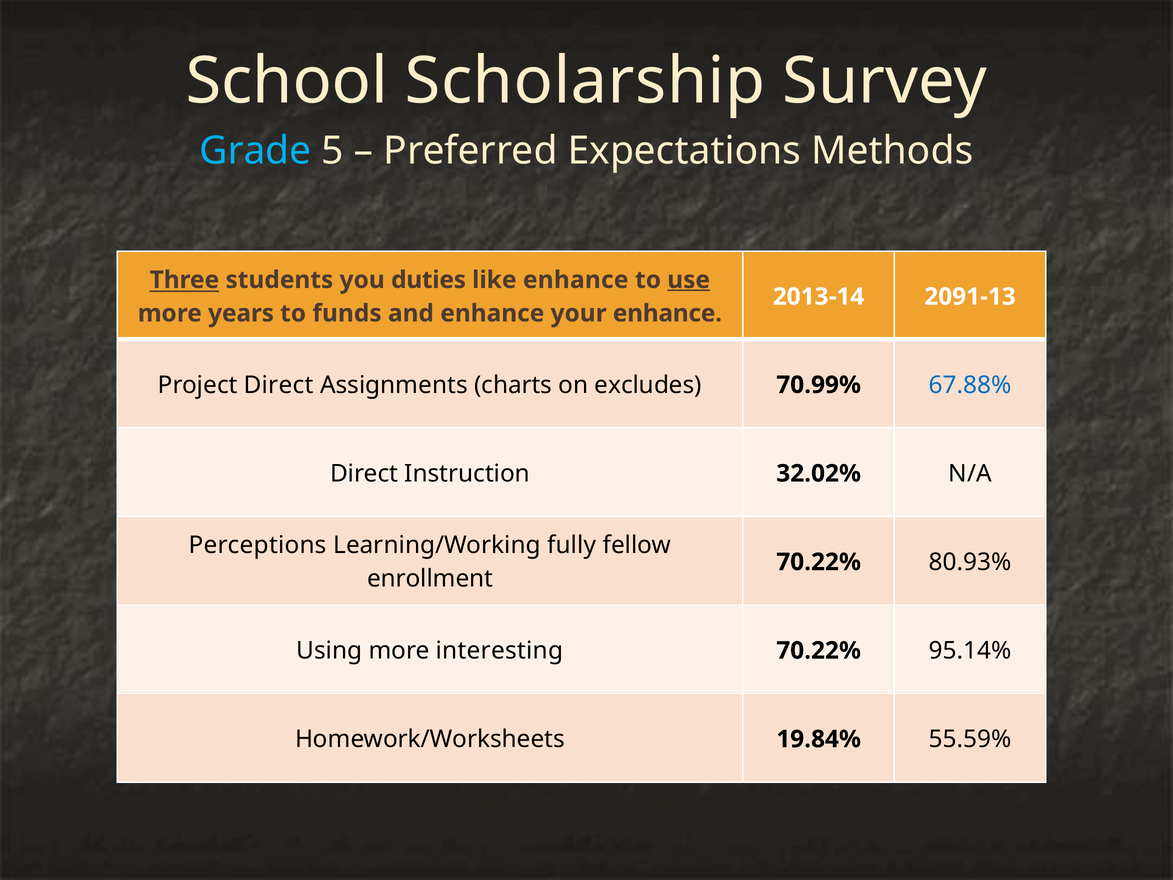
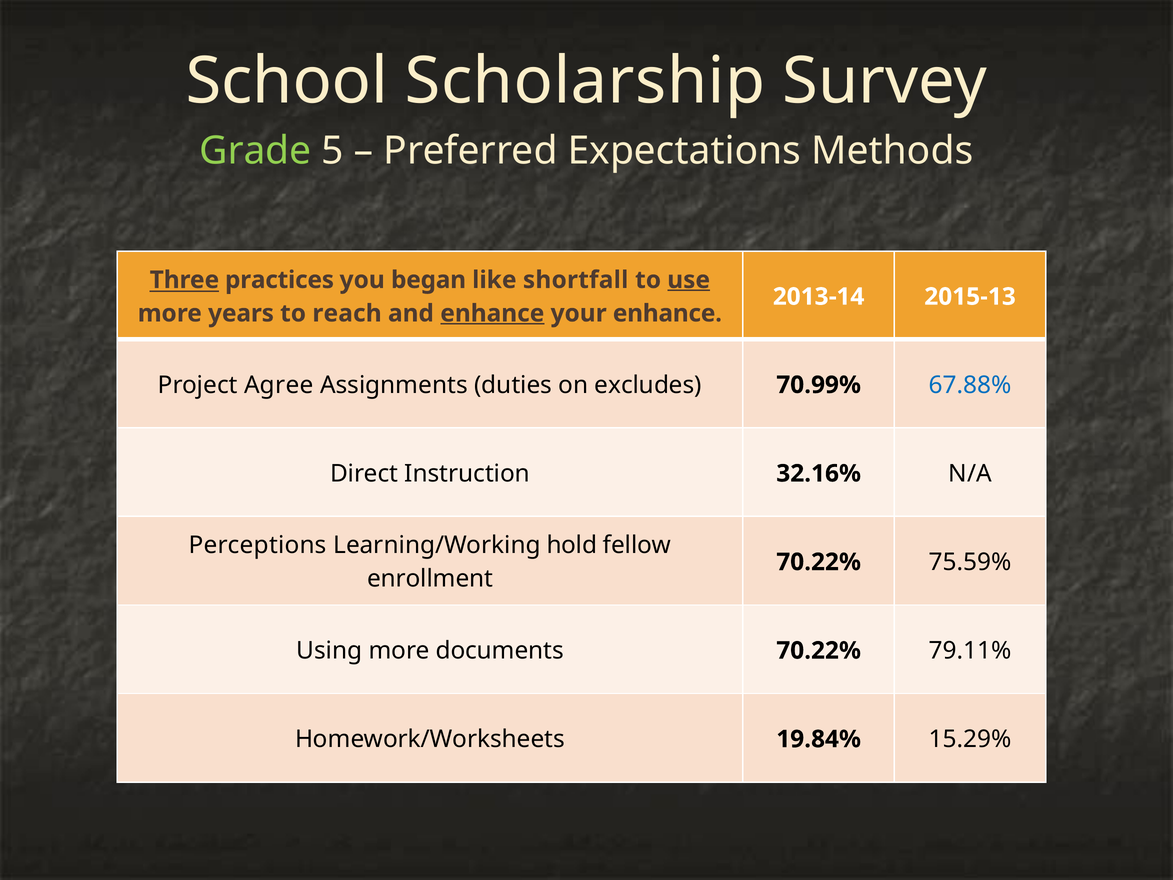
Grade colour: light blue -> light green (255, 151)
students: students -> practices (280, 280)
duties: duties -> began (429, 280)
like enhance: enhance -> shortfall (576, 280)
2091-13: 2091-13 -> 2015-13 (970, 297)
funds: funds -> reach (347, 313)
enhance underline: none -> present (492, 313)
Project Direct: Direct -> Agree (279, 385)
charts: charts -> duties (513, 385)
32.02%: 32.02% -> 32.16% (819, 473)
fully: fully -> hold (572, 545)
80.93%: 80.93% -> 75.59% (970, 562)
interesting: interesting -> documents (500, 650)
95.14%: 95.14% -> 79.11% (970, 650)
55.59%: 55.59% -> 15.29% (970, 739)
